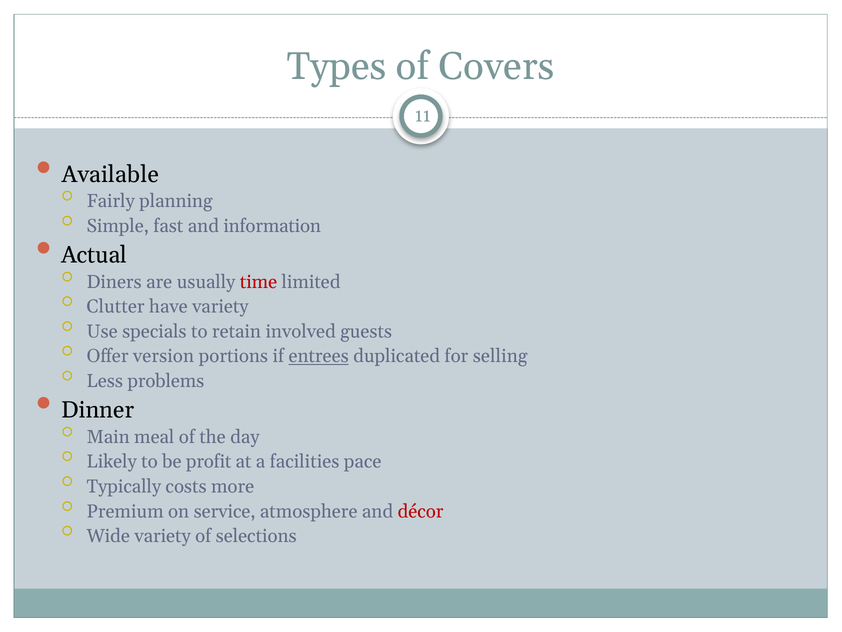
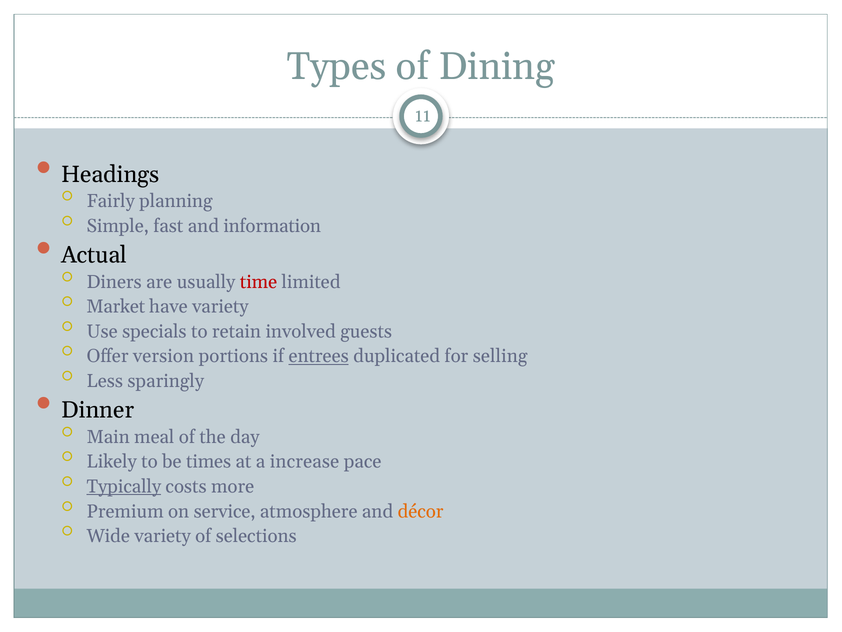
Covers: Covers -> Dining (497, 66)
Available: Available -> Headings (110, 174)
Clutter: Clutter -> Market (116, 306)
problems: problems -> sparingly (166, 381)
profit: profit -> times (209, 461)
facilities: facilities -> increase (305, 461)
Typically underline: none -> present (124, 486)
décor colour: red -> orange (421, 511)
